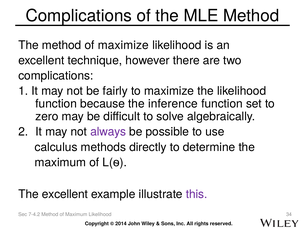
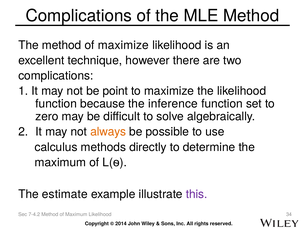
fairly: fairly -> point (115, 91)
always colour: purple -> orange (108, 132)
The excellent: excellent -> estimate (65, 194)
